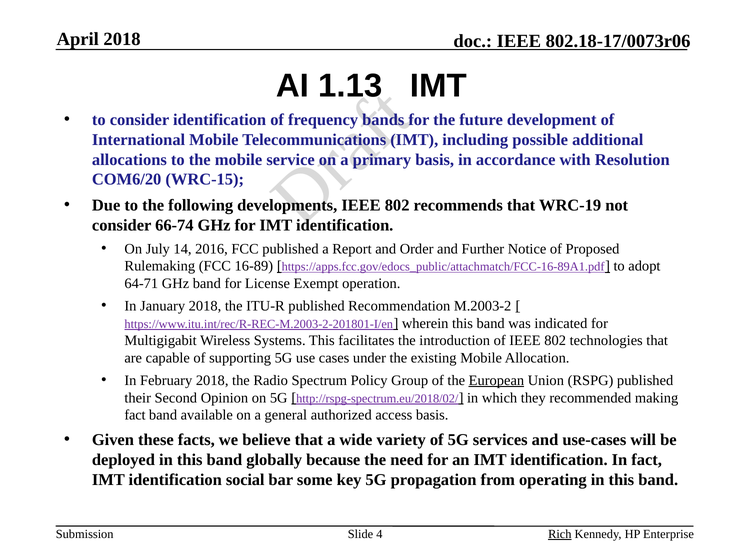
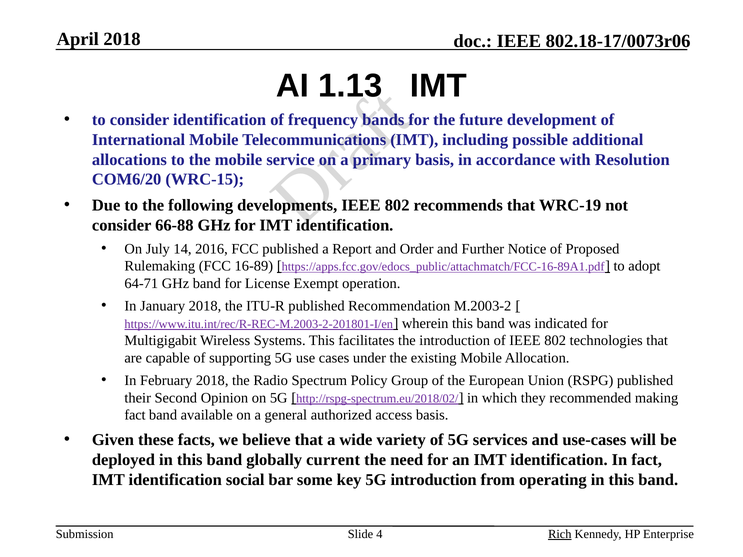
66-74: 66-74 -> 66-88 (174, 225)
European underline: present -> none (496, 381)
because: because -> current (333, 460)
5G propagation: propagation -> introduction (434, 480)
